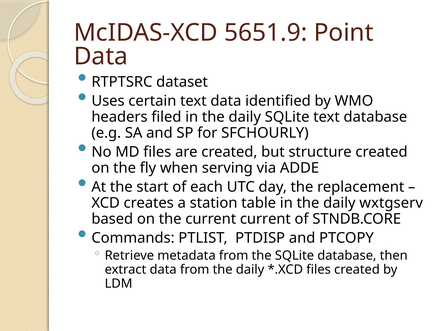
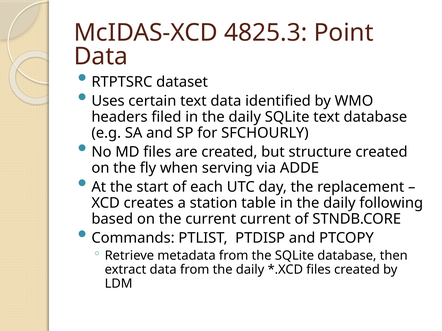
5651.9: 5651.9 -> 4825.3 (266, 33)
wxtgserv: wxtgserv -> following (391, 203)
